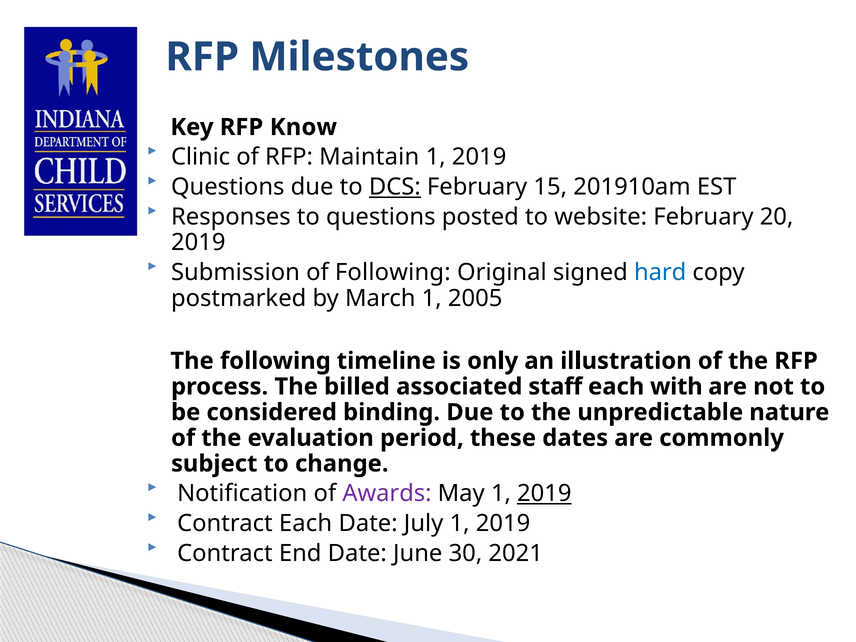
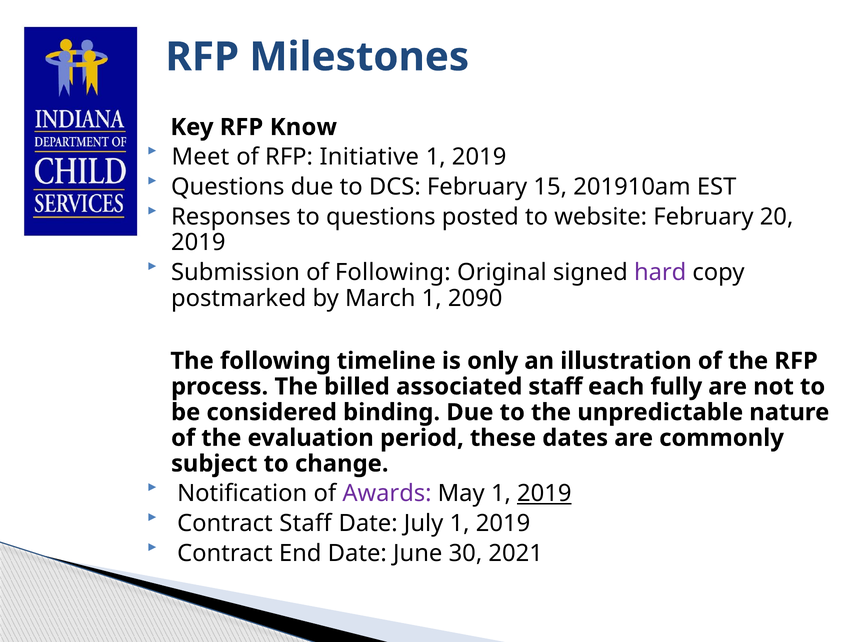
Clinic: Clinic -> Meet (200, 157)
Maintain: Maintain -> Initiative (369, 157)
DCS underline: present -> none (395, 187)
hard colour: blue -> purple (660, 273)
2005: 2005 -> 2090 (475, 298)
with: with -> fully (676, 387)
Contract Each: Each -> Staff (305, 524)
